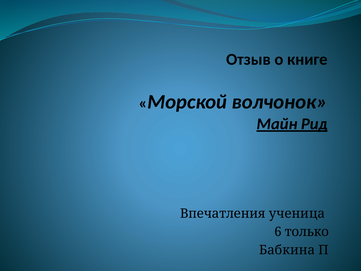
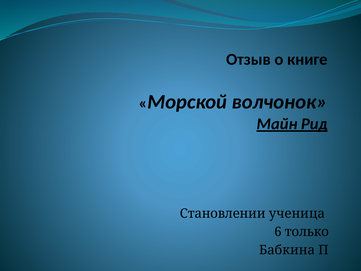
Впечатления: Впечатления -> Становлении (223, 213)
